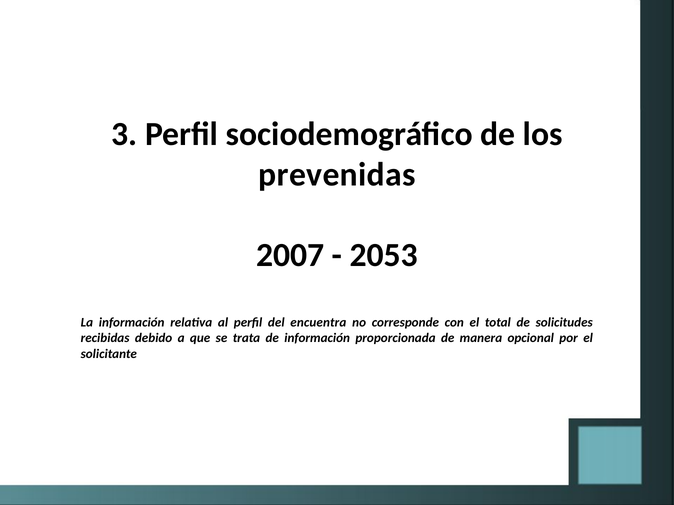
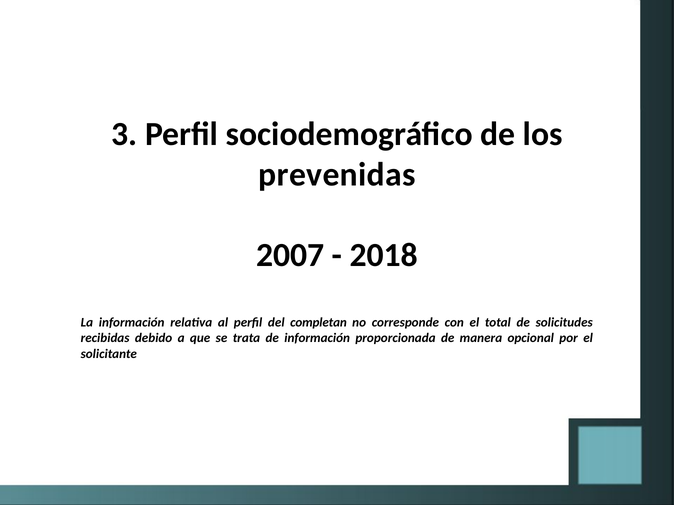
2053: 2053 -> 2018 (384, 256)
encuentra: encuentra -> completan (318, 323)
